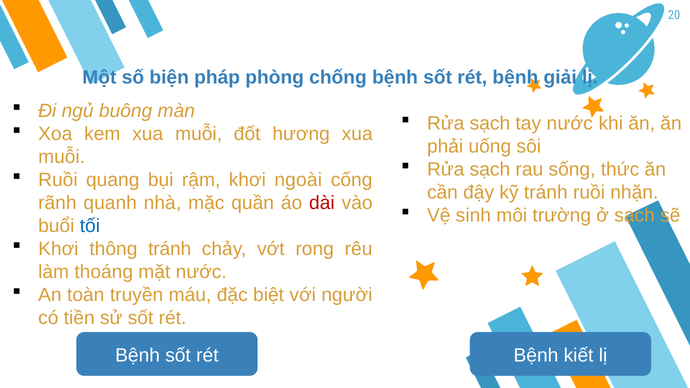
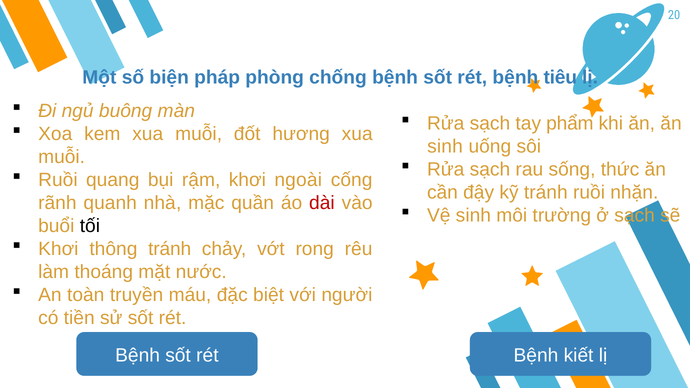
giải: giải -> tiêu (560, 77)
tay nước: nước -> phẩm (570, 124)
phải: phải -> sinh (445, 147)
tối colour: blue -> black (90, 226)
